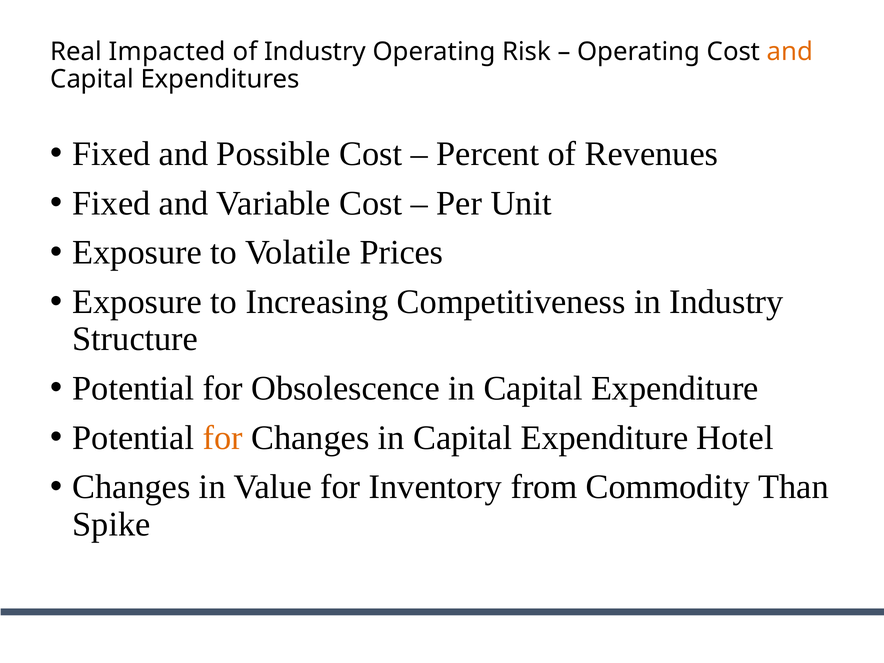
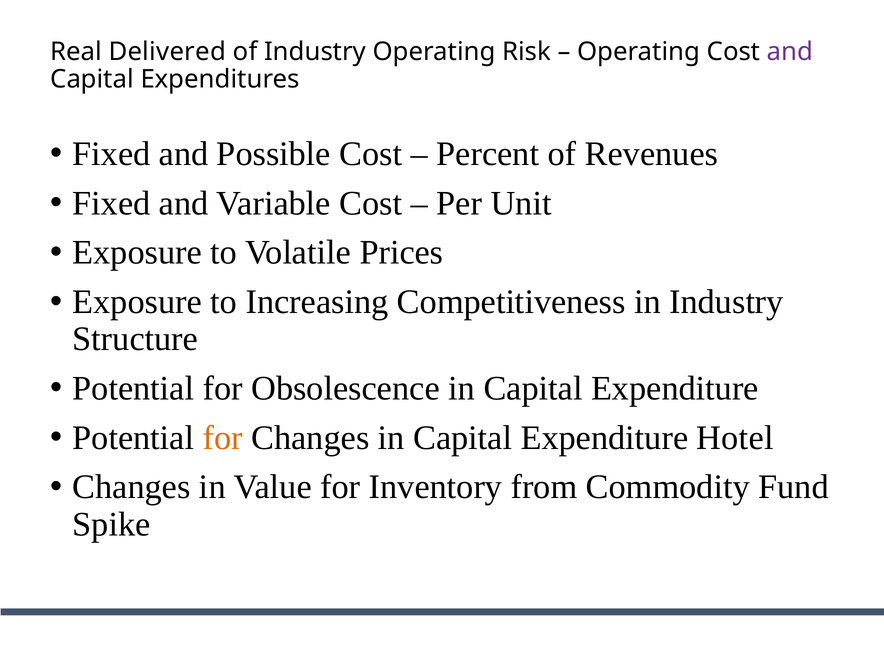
Impacted: Impacted -> Delivered (167, 52)
and colour: orange -> purple (790, 52)
Than: Than -> Fund (794, 487)
